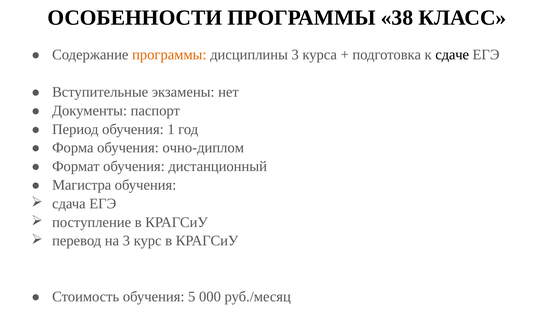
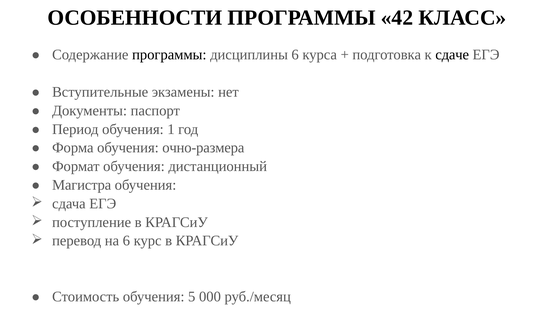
38: 38 -> 42 (397, 18)
программы colour: orange -> black (169, 55)
дисциплины 3: 3 -> 6 (295, 55)
очно-диплом: очно-диплом -> очно-размера (203, 148)
на 3: 3 -> 6 (126, 241)
